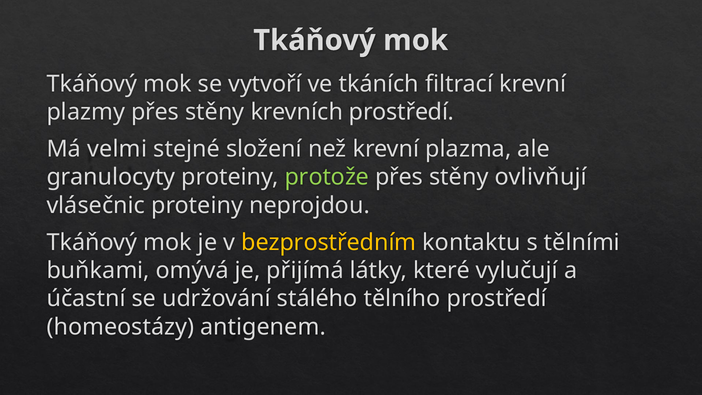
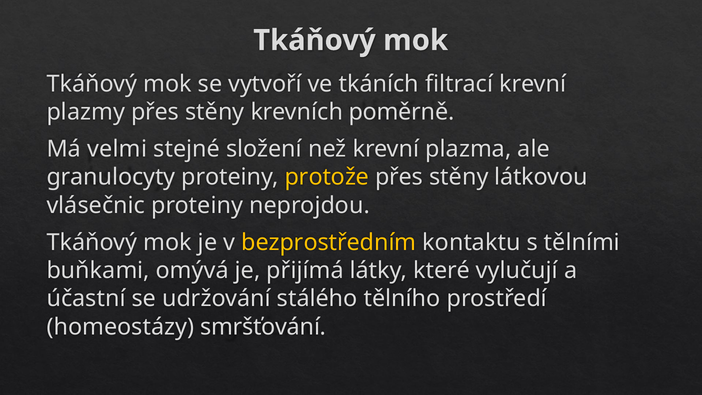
krevních prostředí: prostředí -> poměrně (402, 112)
protože colour: light green -> yellow (327, 177)
ovlivňují: ovlivňují -> látkovou (541, 177)
antigenem: antigenem -> smršťování (263, 327)
